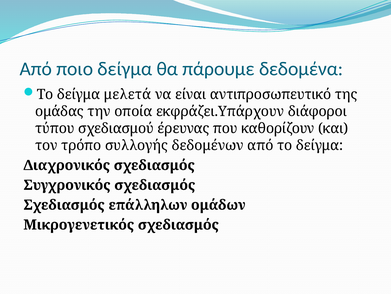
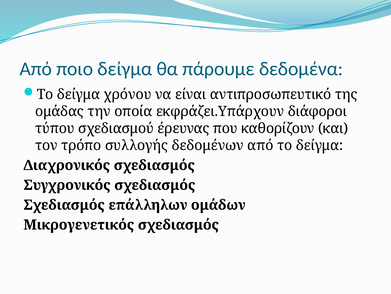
μελετά: μελετά -> χρόνου (128, 94)
